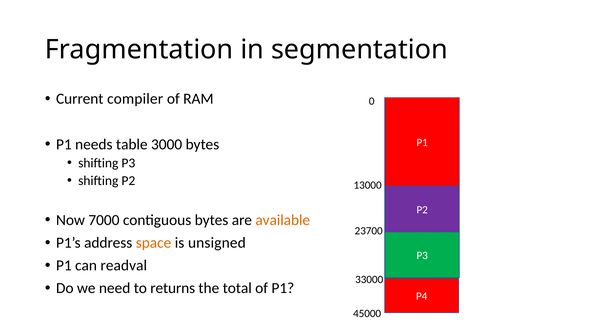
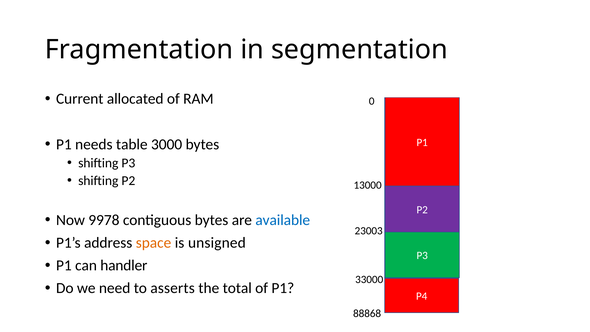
compiler: compiler -> allocated (135, 99)
7000: 7000 -> 9978 (104, 220)
available colour: orange -> blue (283, 220)
23700: 23700 -> 23003 (369, 231)
readval: readval -> handler (124, 265)
returns: returns -> asserts (173, 288)
45000: 45000 -> 88868 (367, 314)
